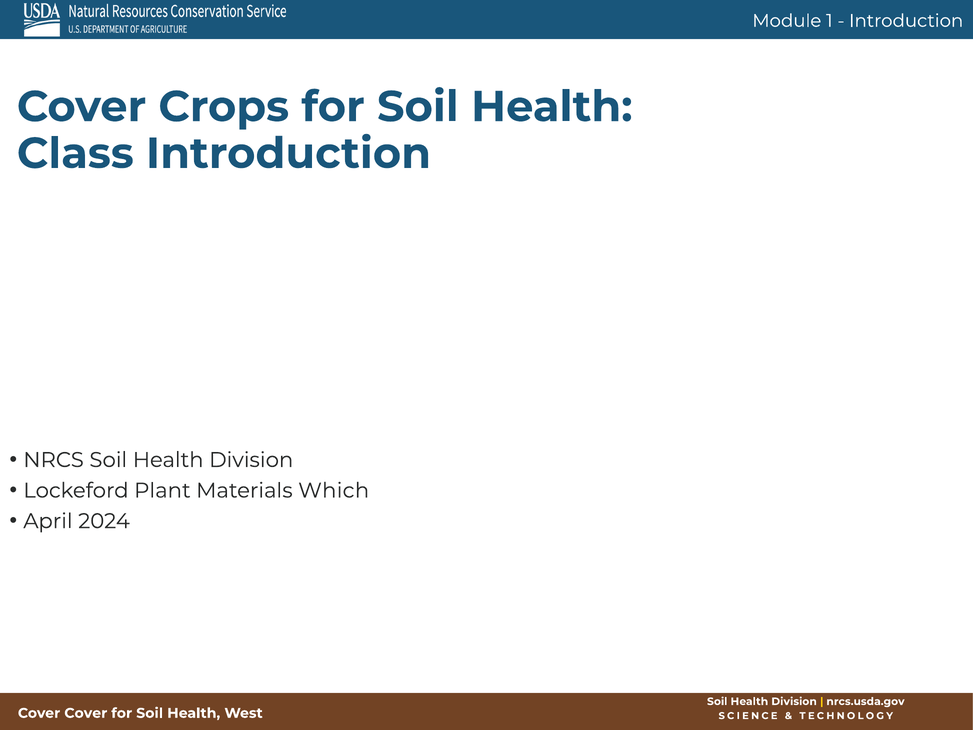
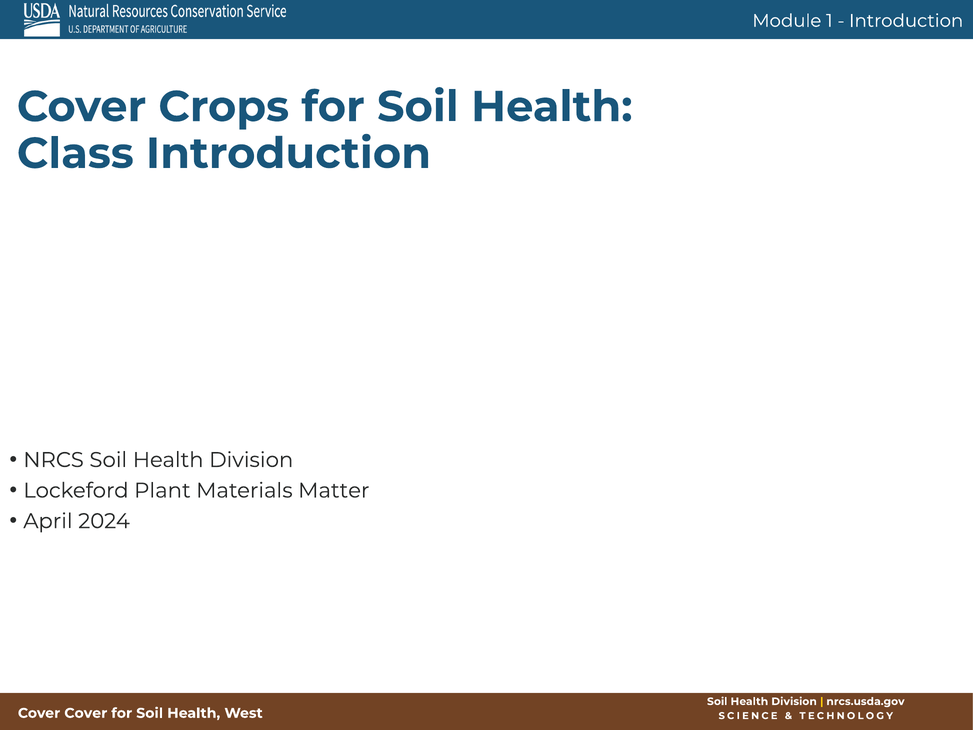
Which: Which -> Matter (334, 490)
